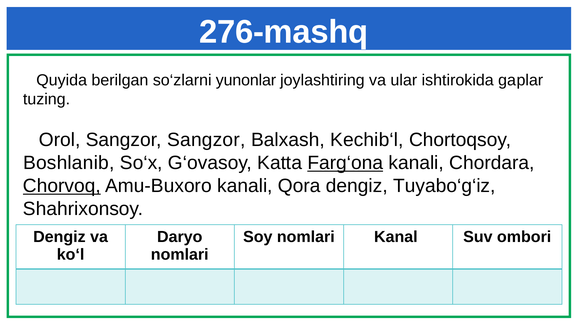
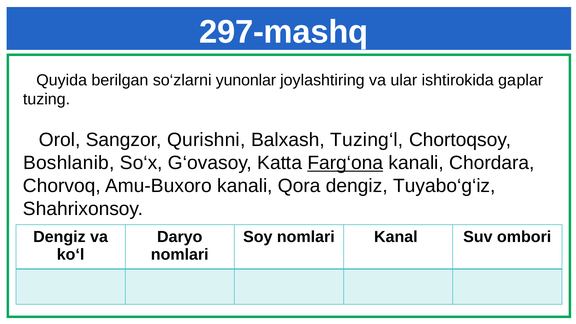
276-mashq: 276-mashq -> 297-mashq (284, 32)
Sangzor Sangzor: Sangzor -> Qurishni (206, 140)
Kechib‘l: Kechib‘l -> Tuzing‘l (367, 140)
Chorvoq underline: present -> none (62, 186)
